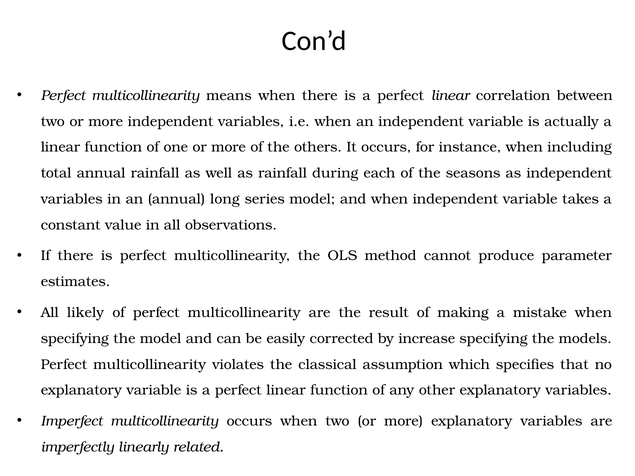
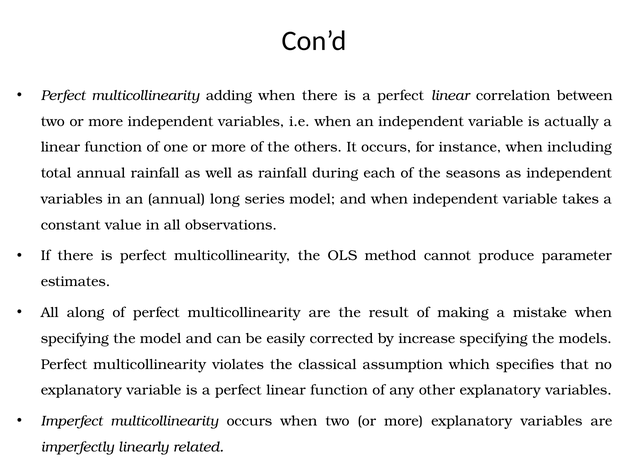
means: means -> adding (229, 96)
likely: likely -> along (86, 313)
